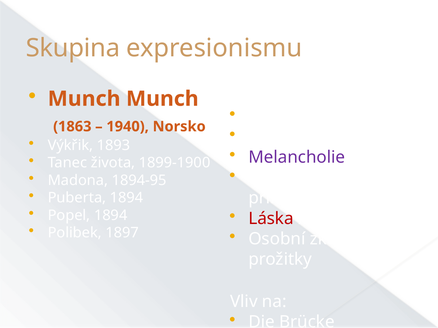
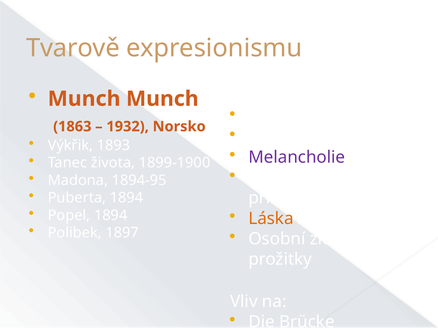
Skupina: Skupina -> Tvarově (73, 48)
1940: 1940 -> 1932 (128, 127)
Láska colour: red -> orange (271, 219)
